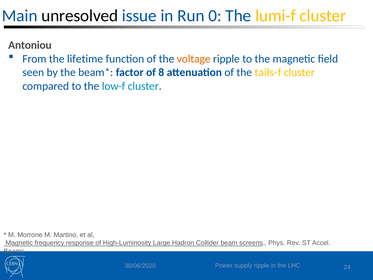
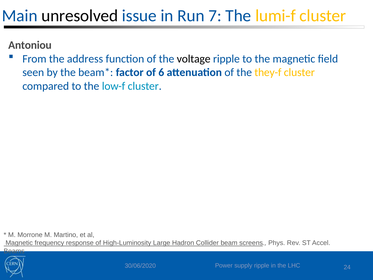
0: 0 -> 7 (215, 16)
lifetime: lifetime -> address (85, 59)
voltage colour: orange -> black (194, 59)
8: 8 -> 6 (161, 72)
tails-f: tails-f -> they-f (268, 72)
